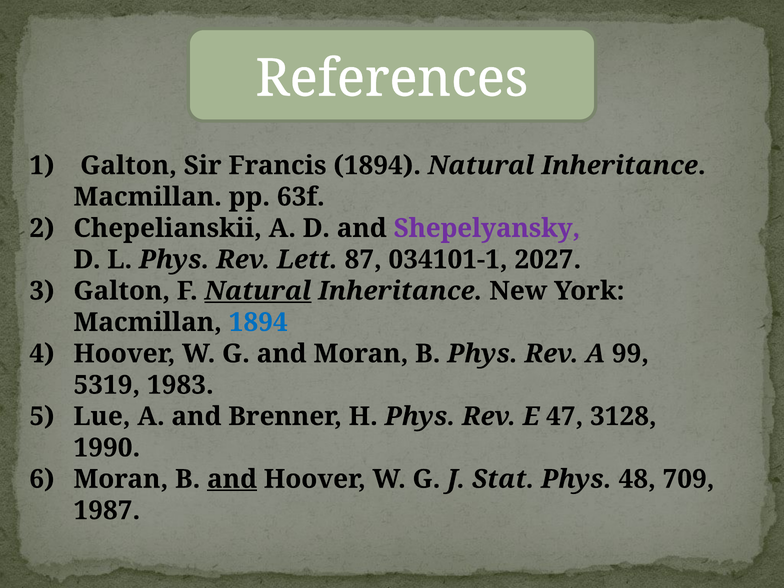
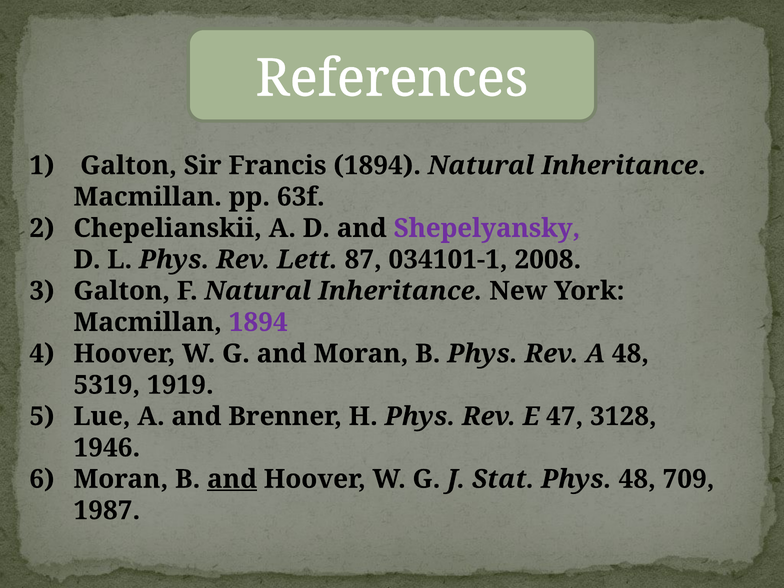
2027: 2027 -> 2008 (548, 260)
Natural underline: present -> none (258, 291)
1894 colour: blue -> purple (258, 322)
A 99: 99 -> 48 (630, 354)
1983: 1983 -> 1919 (180, 385)
1990: 1990 -> 1946 (107, 448)
